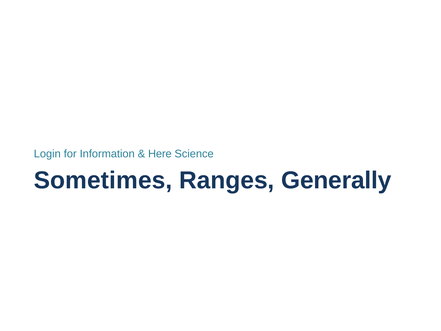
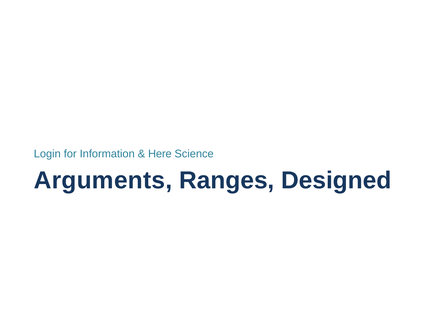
Sometimes: Sometimes -> Arguments (103, 180)
Generally: Generally -> Designed (336, 180)
